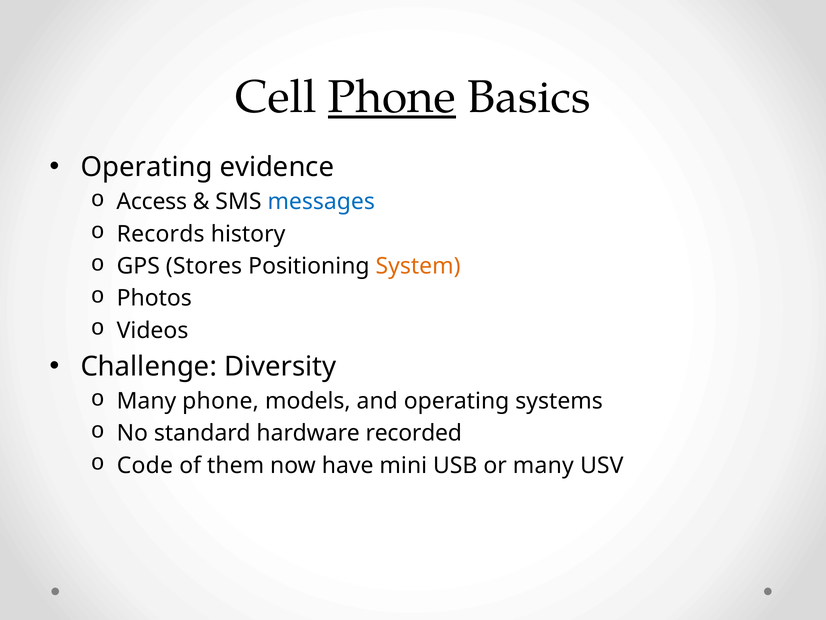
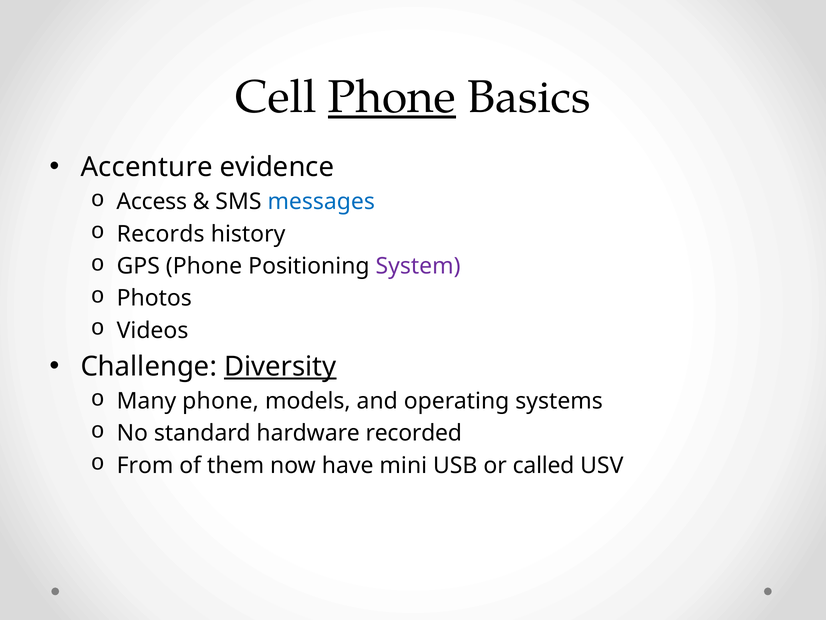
Operating: Operating -> Accenture (147, 167)
GPS Stores: Stores -> Phone (204, 266)
System colour: orange -> purple (418, 266)
Diversity underline: none -> present (280, 366)
Code: Code -> From (145, 465)
or many: many -> called (544, 465)
